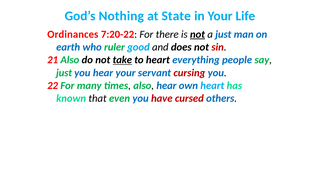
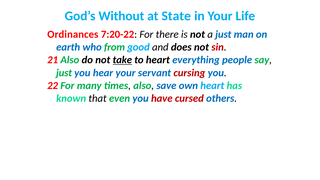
Nothing: Nothing -> Without (121, 16)
not underline: present -> none (198, 34)
ruler: ruler -> from (115, 47)
also hear: hear -> save (166, 86)
